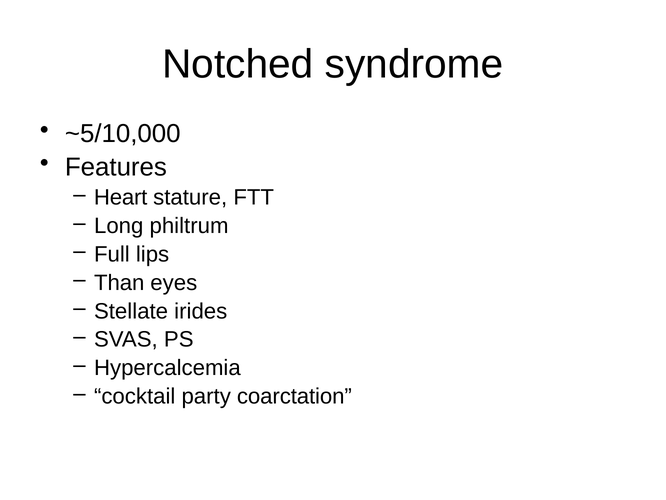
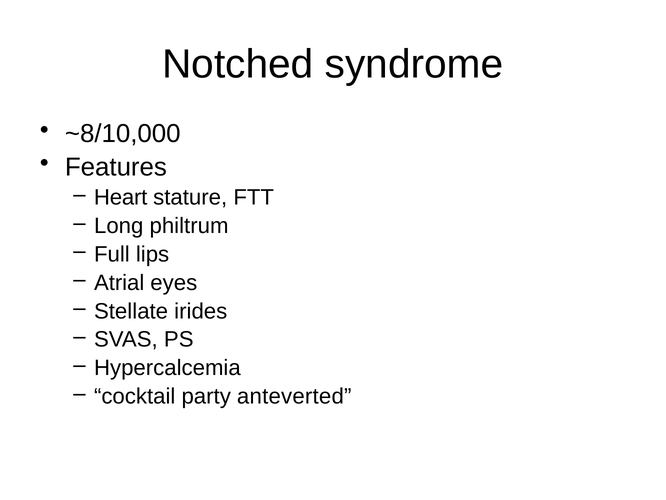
~5/10,000: ~5/10,000 -> ~8/10,000 (123, 134)
Than: Than -> Atrial (119, 283)
coarctation: coarctation -> anteverted (294, 396)
